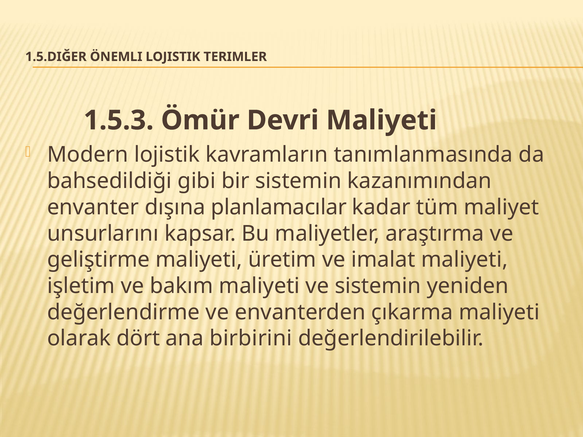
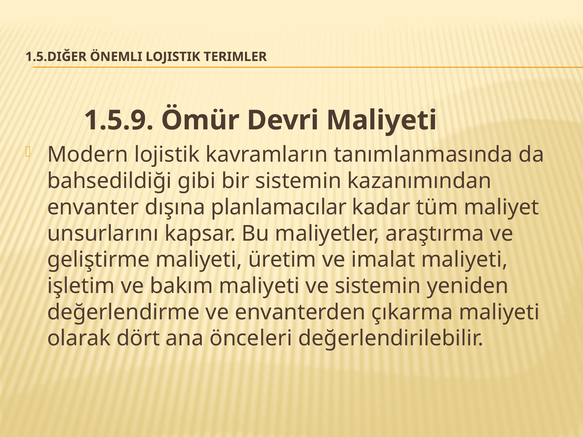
1.5.3: 1.5.3 -> 1.5.9 (119, 120)
birbirini: birbirini -> önceleri (251, 339)
